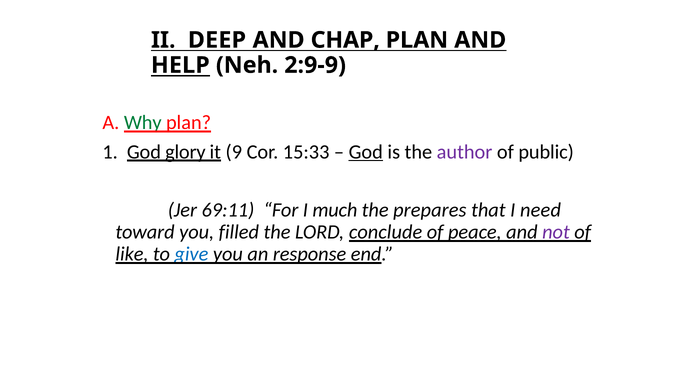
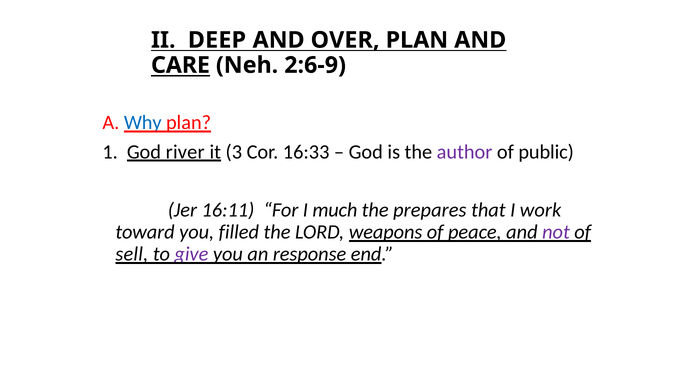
CHAP: CHAP -> OVER (345, 40)
HELP: HELP -> CARE (180, 65)
2:9-9: 2:9-9 -> 2:6-9 (315, 65)
Why colour: green -> blue (143, 123)
glory: glory -> river (185, 152)
9: 9 -> 3 (234, 152)
15:33: 15:33 -> 16:33 (306, 152)
God underline: present -> none (366, 152)
69:11: 69:11 -> 16:11 (228, 210)
need: need -> work (541, 210)
conclude: conclude -> weapons (386, 232)
like: like -> sell (132, 254)
give colour: blue -> purple (191, 254)
